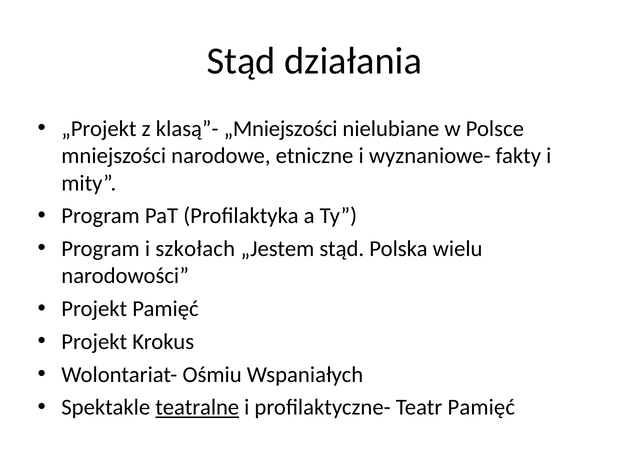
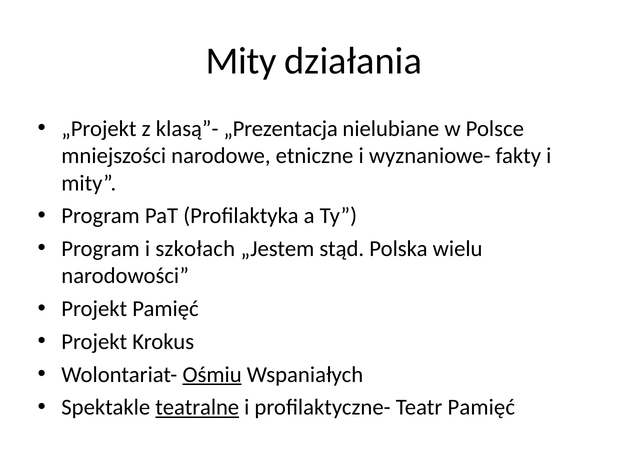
Stąd: Stąd -> Mity (241, 61)
„Mniejszości: „Mniejszości -> „Prezentacja (281, 128)
Ośmiu underline: none -> present (212, 374)
